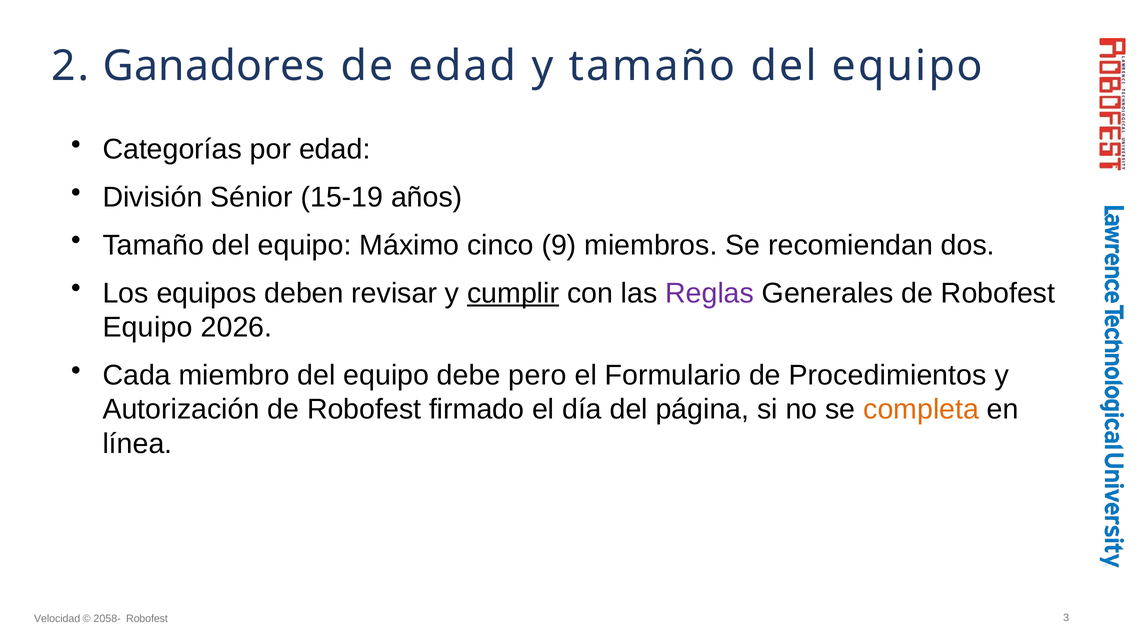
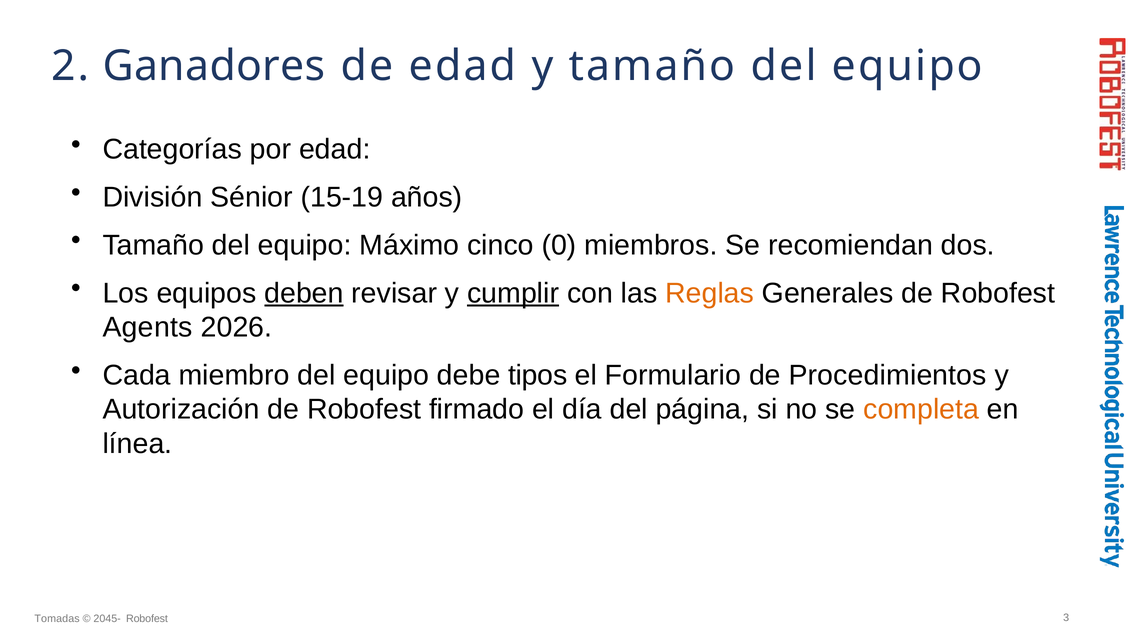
9: 9 -> 0 (559, 245)
deben underline: none -> present (304, 293)
Reglas colour: purple -> orange (710, 293)
Equipo: Equipo -> Agents (148, 327)
pero: pero -> tipos (538, 375)
Velocidad: Velocidad -> Tomadas (57, 619)
2058-: 2058- -> 2045- (107, 619)
